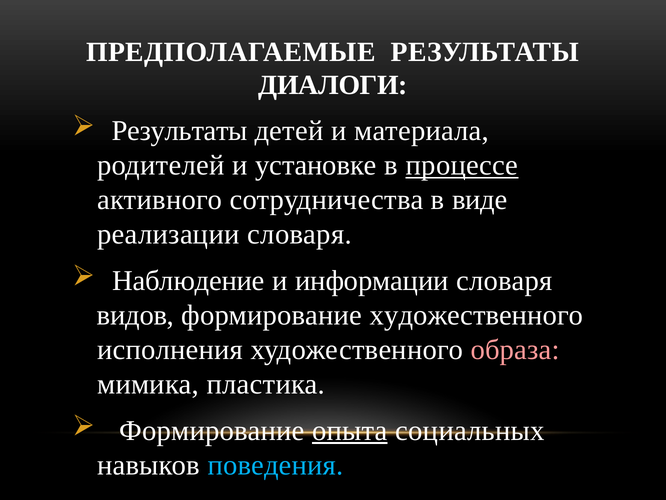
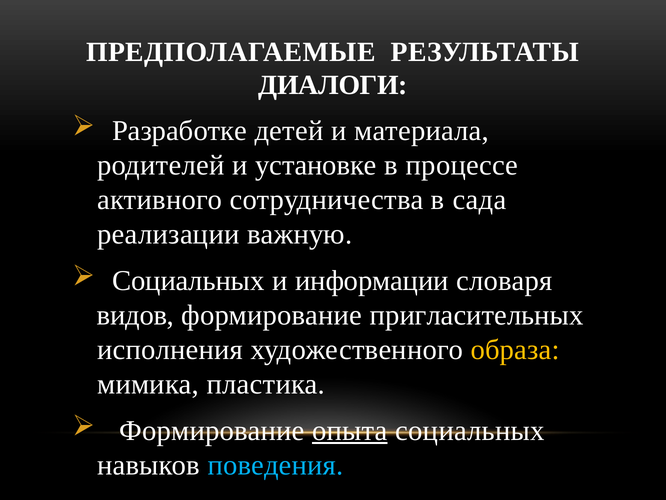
Результаты: Результаты -> Разработке (179, 131)
процессе underline: present -> none (462, 165)
виде: виде -> сада (479, 200)
реализации словаря: словаря -> важную (300, 234)
Наблюдение: Наблюдение -> Социальных (188, 280)
формирование художественного: художественного -> пригласительных (477, 315)
образа colour: pink -> yellow (515, 349)
